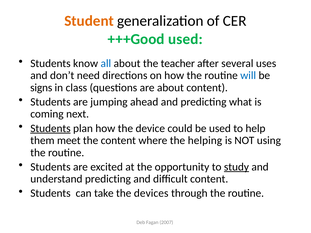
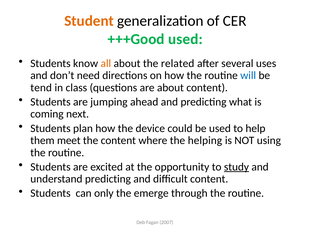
all colour: blue -> orange (106, 64)
teacher: teacher -> related (178, 64)
signs: signs -> tend (41, 88)
Students underline: present -> none (50, 128)
take: take -> only (104, 193)
devices: devices -> emerge (151, 193)
